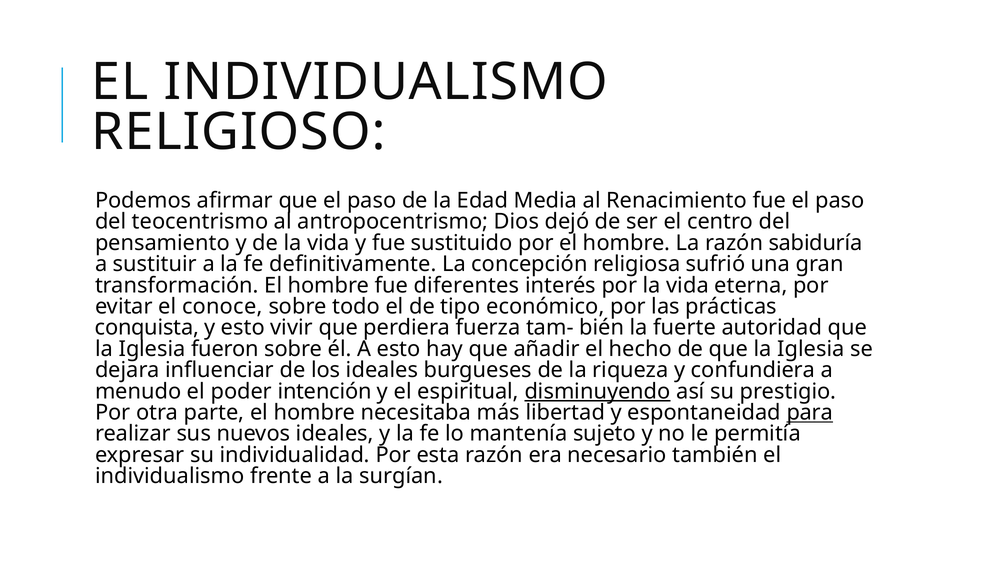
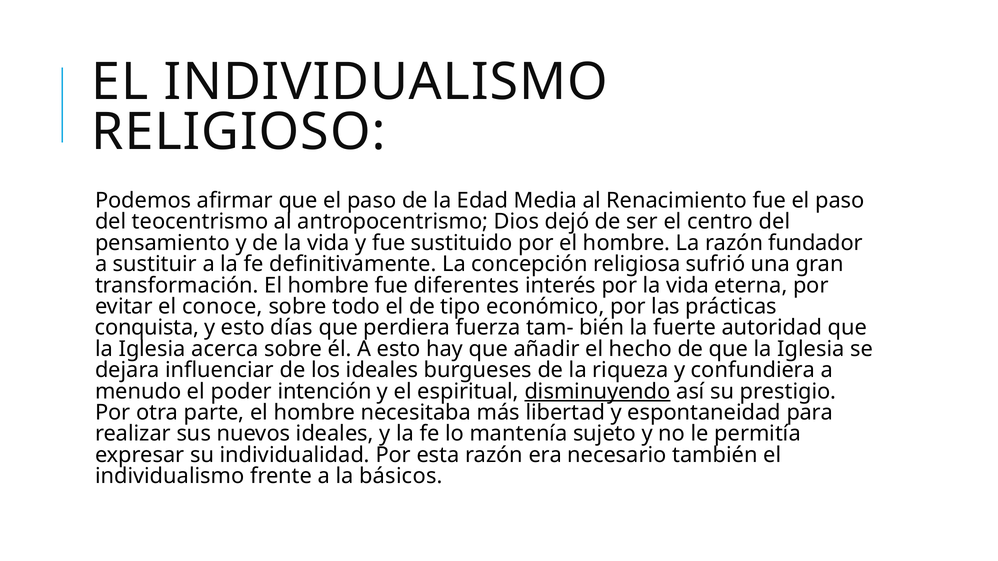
sabiduría: sabiduría -> fundador (815, 243)
vivir: vivir -> días (292, 328)
fueron: fueron -> acerca (225, 349)
para underline: present -> none (810, 413)
surgían: surgían -> básicos (401, 476)
